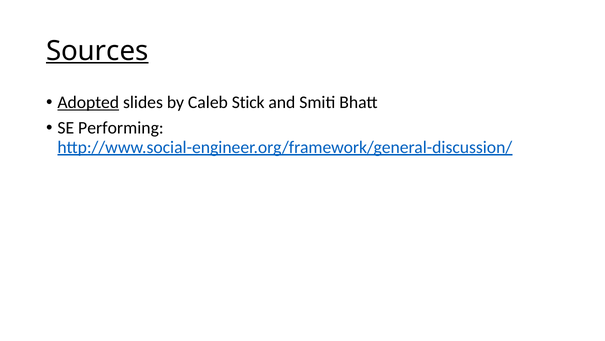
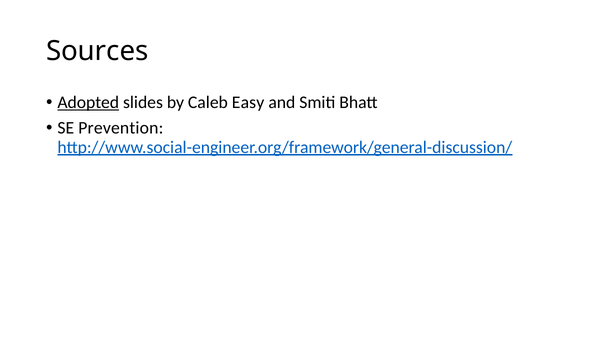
Sources underline: present -> none (97, 51)
Stick: Stick -> Easy (248, 102)
Performing: Performing -> Prevention (121, 128)
